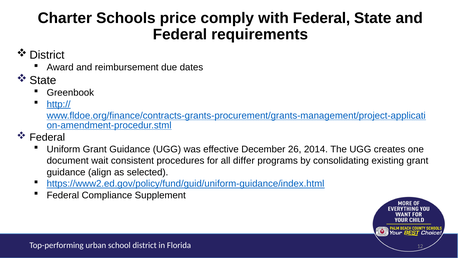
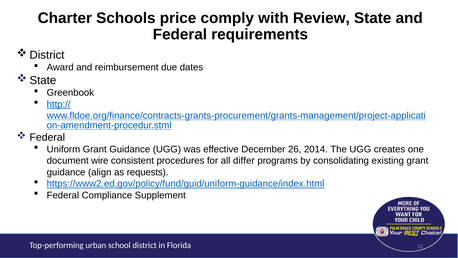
with Federal: Federal -> Review (321, 18)
wait: wait -> wire (100, 161)
selected: selected -> requests (148, 172)
